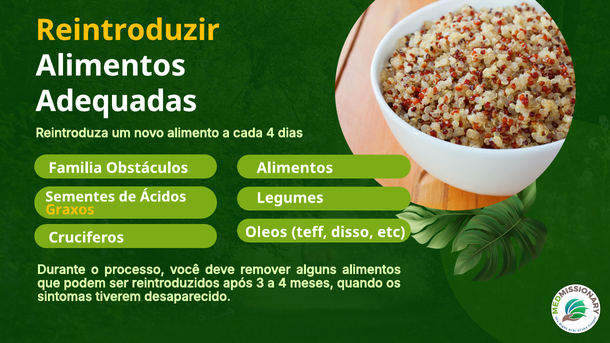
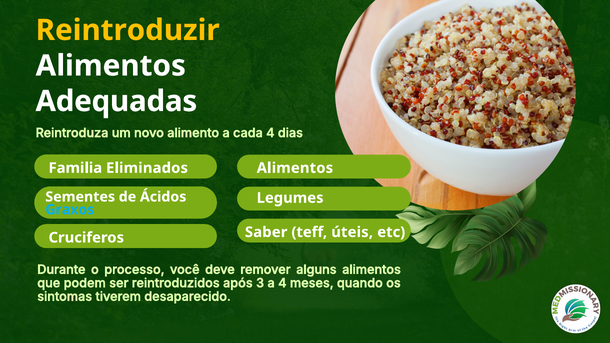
Obstáculos: Obstáculos -> Eliminados (147, 168)
Graxos colour: yellow -> light blue (70, 210)
Oleos: Oleos -> Saber (266, 232)
disso: disso -> úteis (352, 232)
